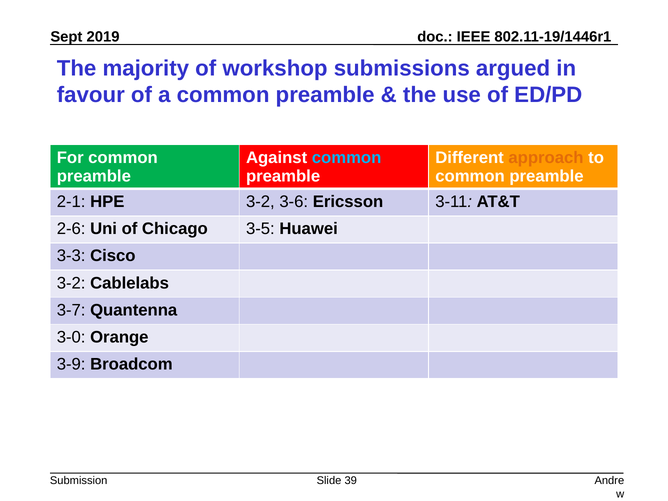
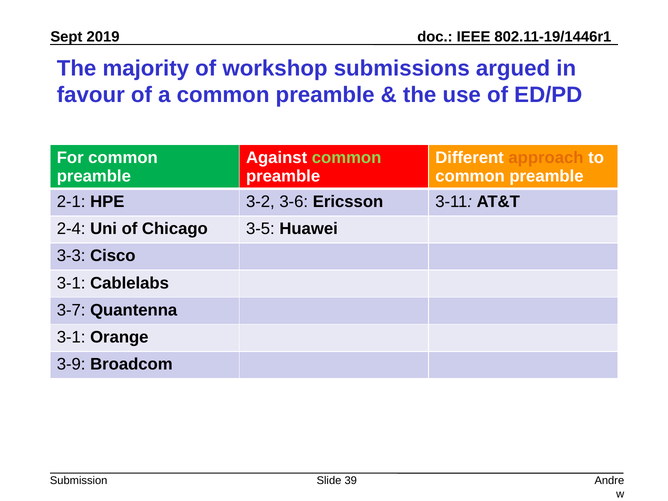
common colour: light blue -> light green (347, 158)
2-6: 2-6 -> 2-4 (71, 229)
3-2: 3-2 -> 3-1 (71, 283)
3-0: 3-0 -> 3-1 (71, 337)
